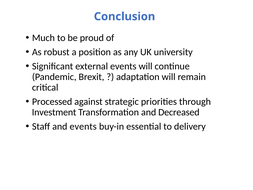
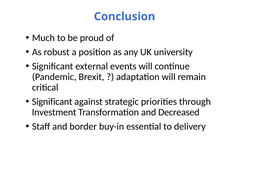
Processed: Processed -> Significant (52, 101)
and events: events -> border (83, 126)
